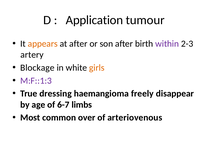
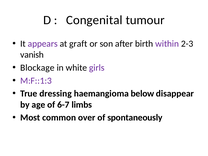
Application: Application -> Congenital (94, 20)
appears colour: orange -> purple (43, 44)
at after: after -> graft (78, 44)
artery: artery -> vanish (32, 55)
girls colour: orange -> purple (97, 68)
freely: freely -> below (142, 94)
arteriovenous: arteriovenous -> spontaneously (135, 118)
